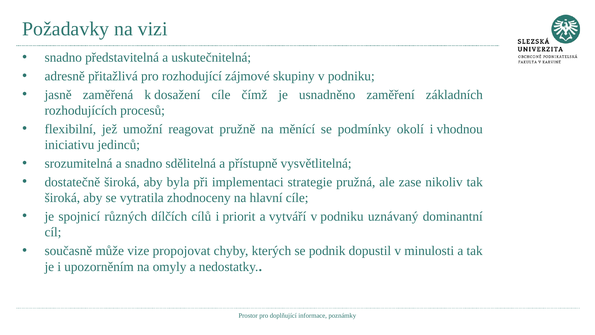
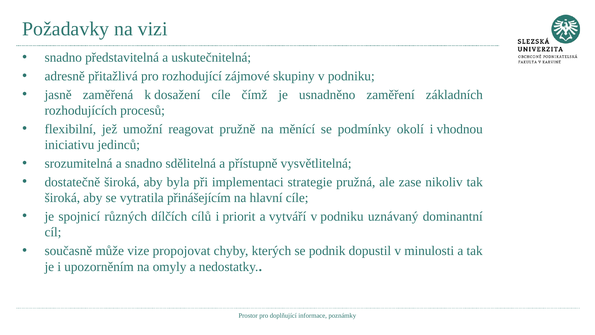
zhodnoceny: zhodnoceny -> přinášejícím (199, 198)
